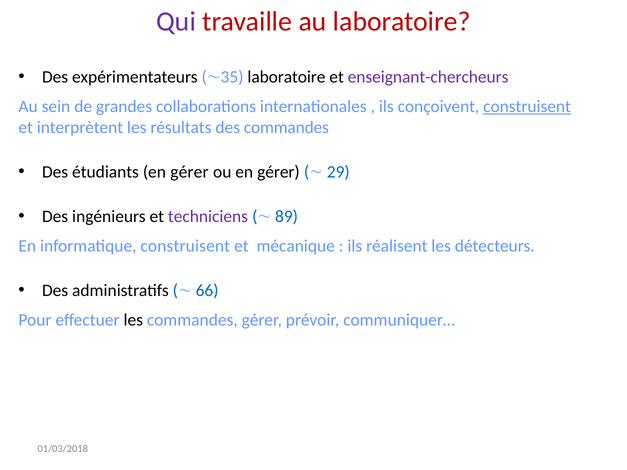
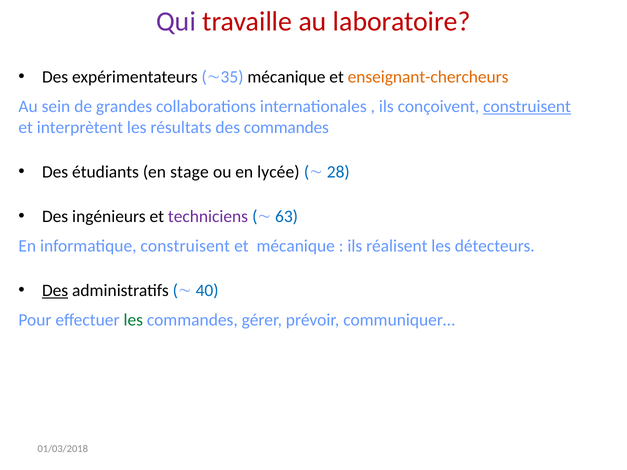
35 laboratoire: laboratoire -> mécanique (286, 77)
enseignant-chercheurs colour: purple -> orange (428, 77)
étudiants en gérer: gérer -> stage (189, 172)
ou en gérer: gérer -> lycée (278, 172)
29: 29 -> 28 (338, 172)
89: 89 -> 63 (287, 216)
Des underline: none -> present (55, 290)
66: 66 -> 40 (207, 290)
les colour: black -> green (133, 320)
